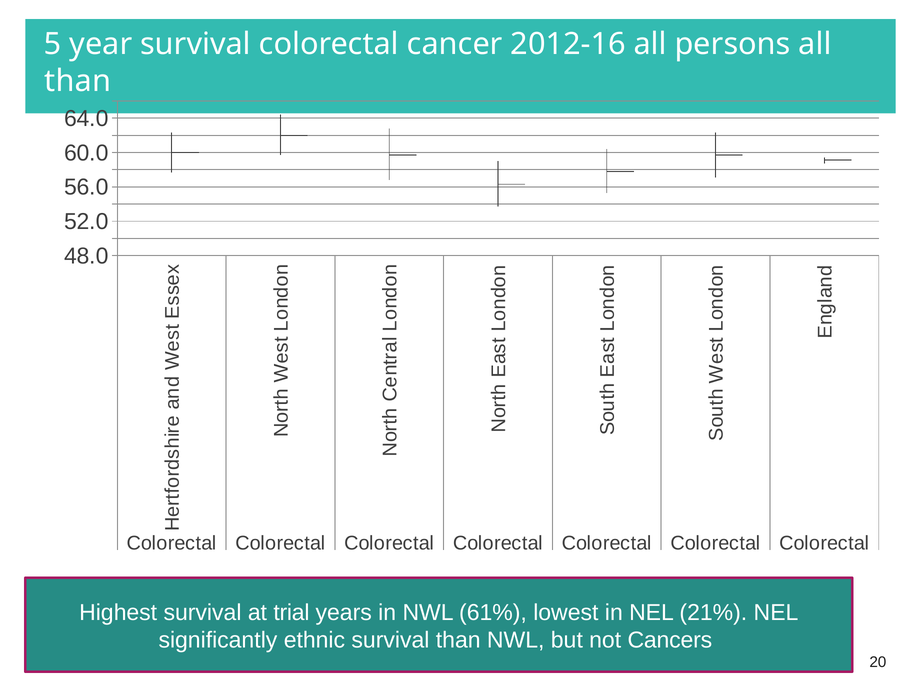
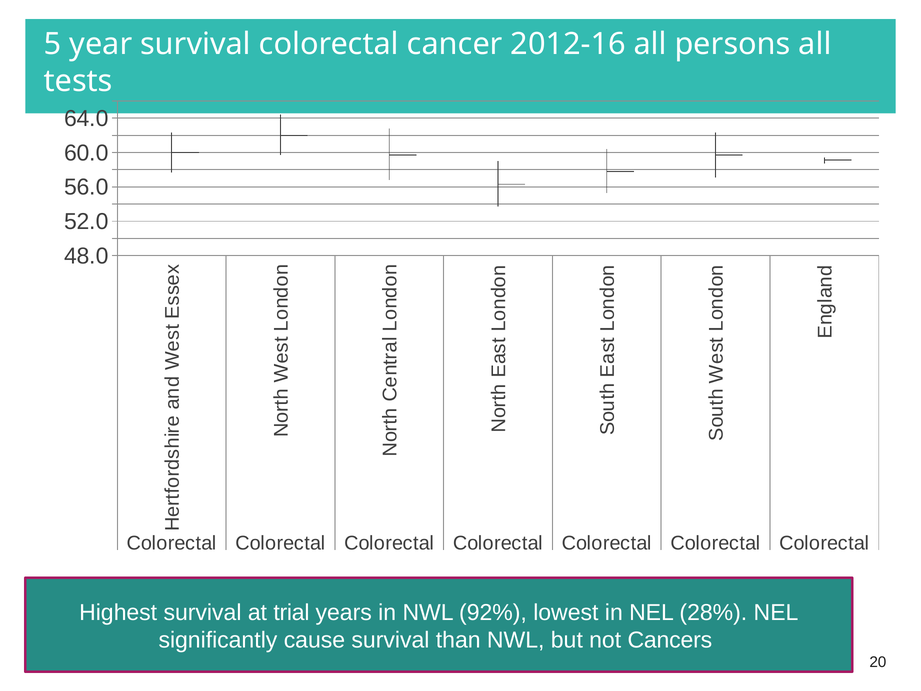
than: than -> tests (78, 81)
61%: 61% -> 92% (493, 612)
21%: 21% -> 28% (713, 612)
ethnic: ethnic -> cause (314, 640)
